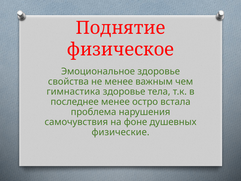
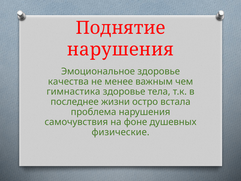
физическое: физическое -> нарушения (120, 49)
свойства: свойства -> качества (68, 81)
последнее менее: менее -> жизни (115, 102)
